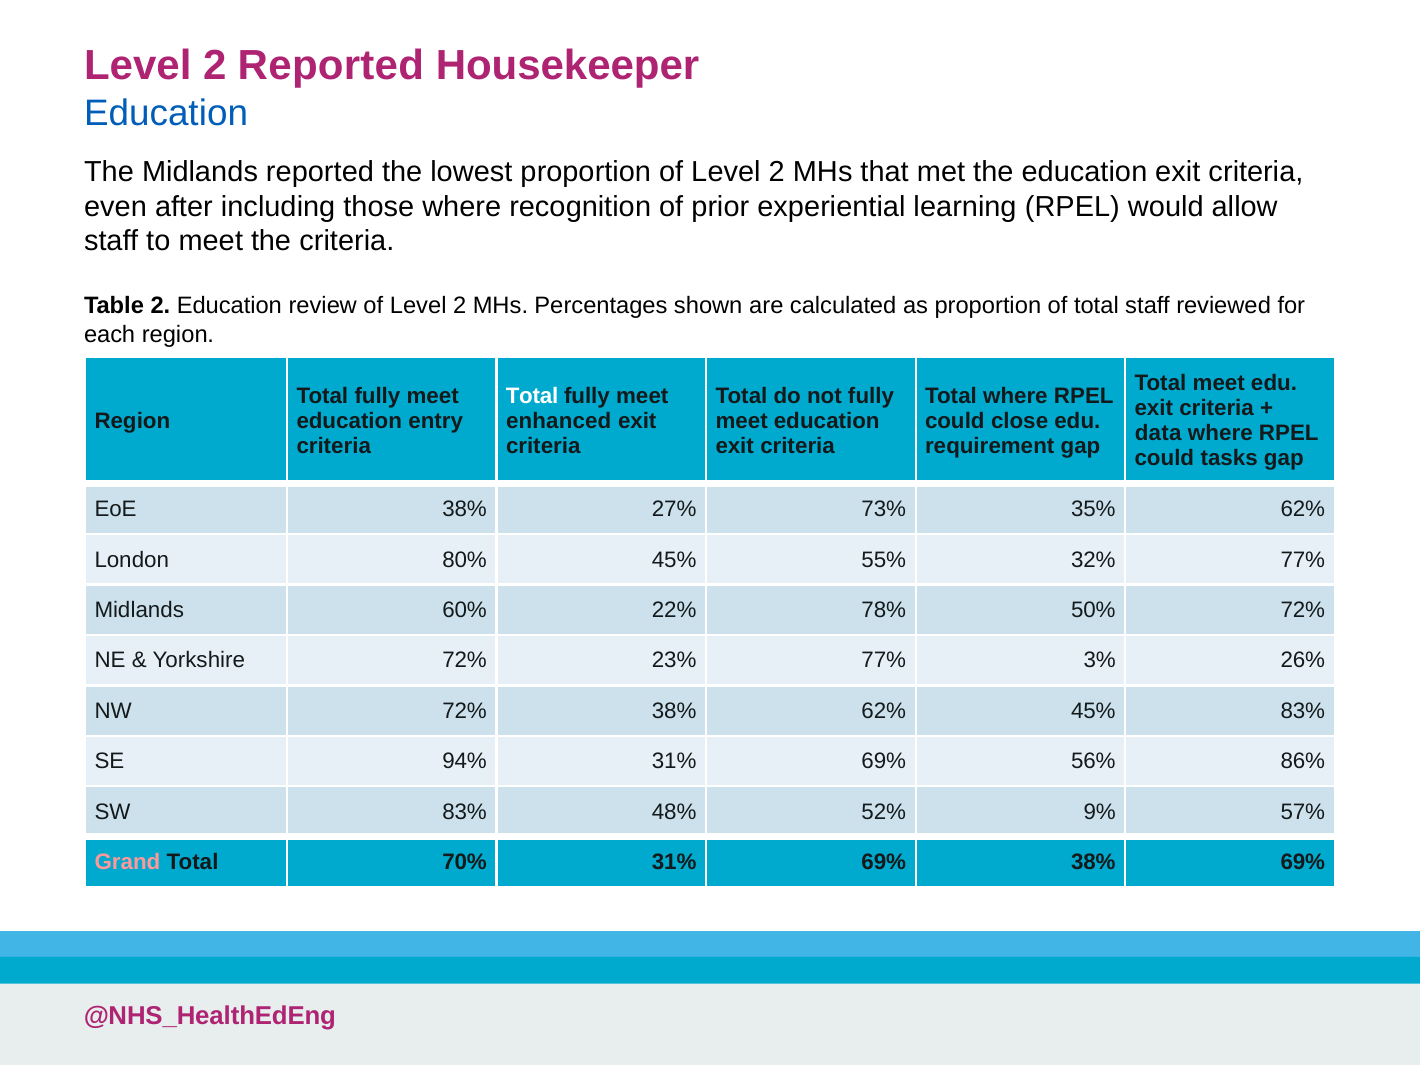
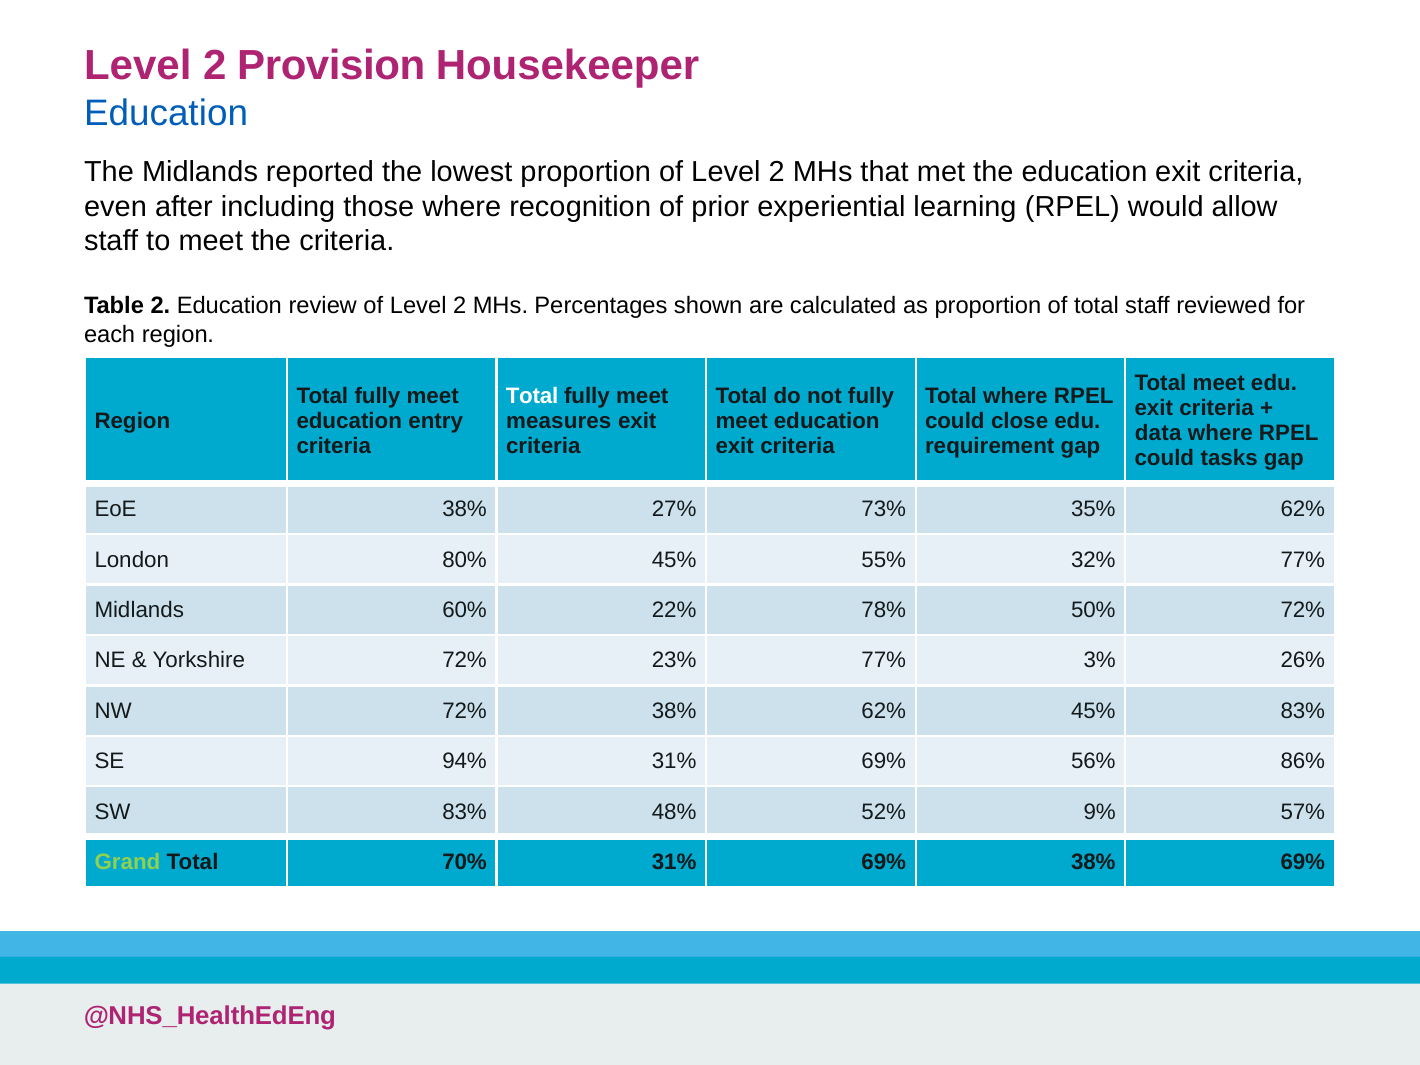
2 Reported: Reported -> Provision (331, 66)
enhanced: enhanced -> measures (559, 421)
Grand colour: pink -> light green (127, 862)
